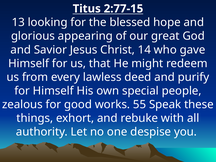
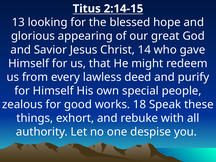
2:77-15: 2:77-15 -> 2:14-15 (123, 9)
55: 55 -> 18 (140, 104)
